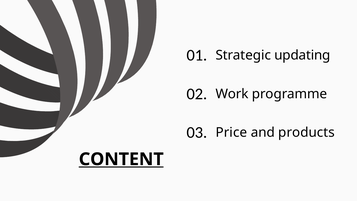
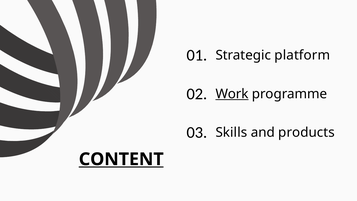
updating: updating -> platform (302, 55)
Work underline: none -> present (232, 94)
Price: Price -> Skills (231, 132)
